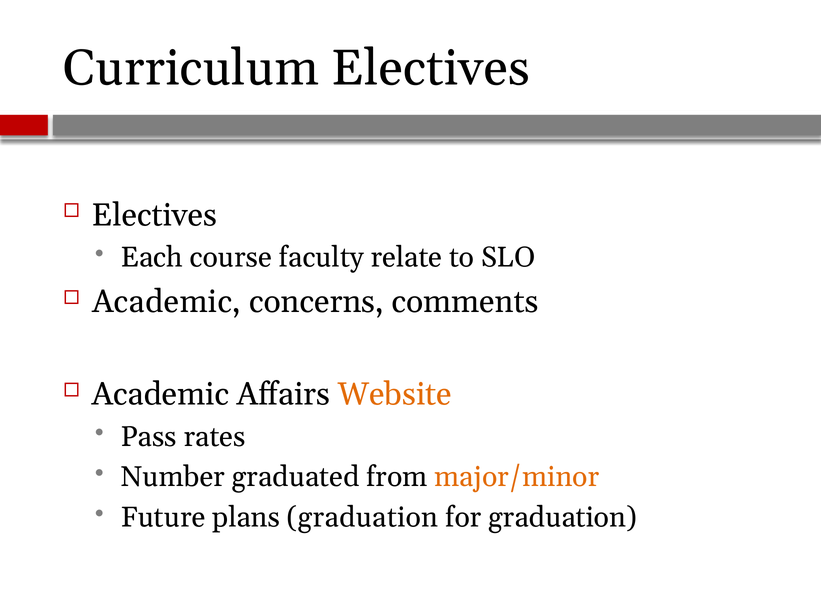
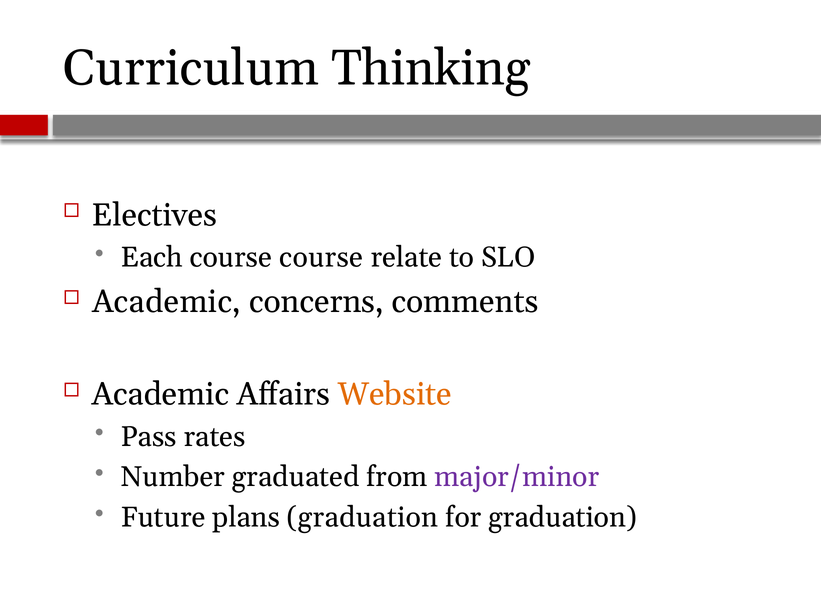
Curriculum Electives: Electives -> Thinking (431, 68)
course faculty: faculty -> course (321, 258)
major/minor colour: orange -> purple (517, 478)
